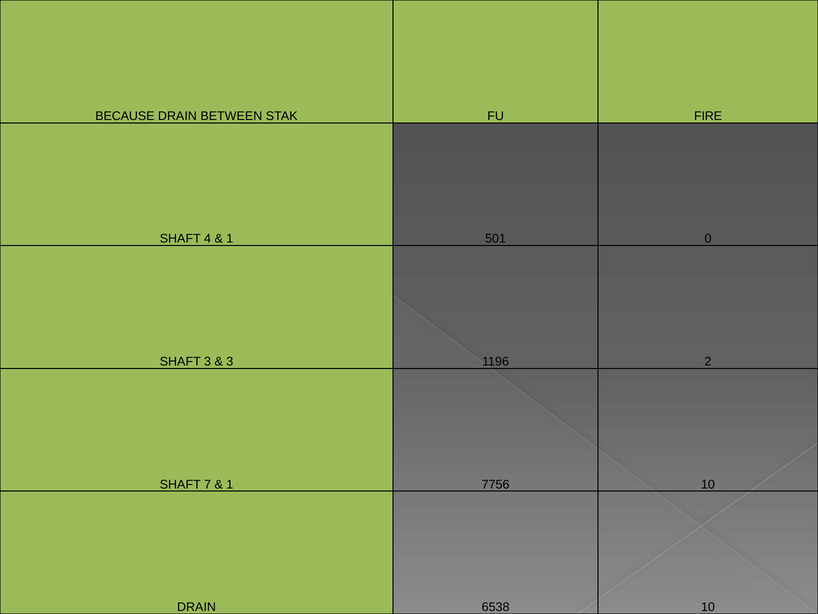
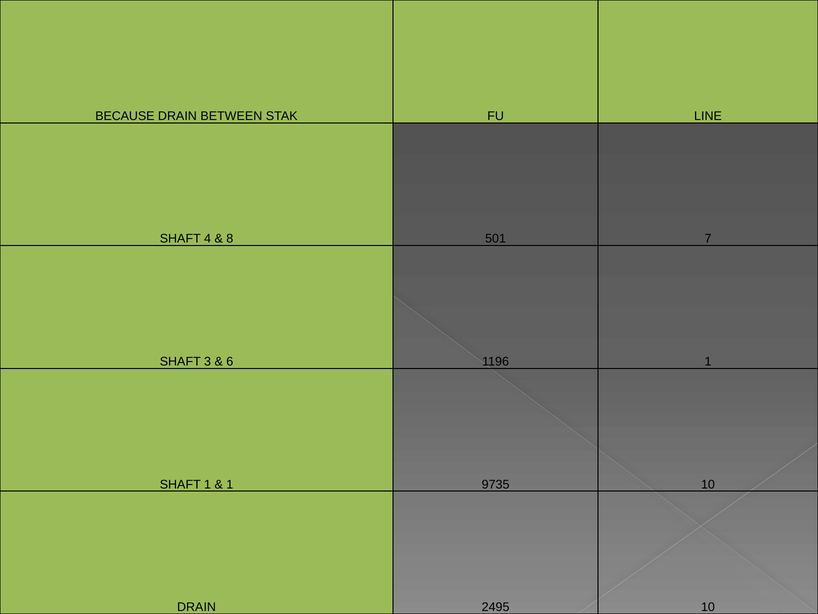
FIRE: FIRE -> LINE (708, 116)
1: 1 -> 8 (230, 239)
0: 0 -> 7 (708, 239)
3: 3 -> 6 (230, 361)
1196 2: 2 -> 1 (708, 361)
SHAFT 7: 7 -> 1 (208, 484)
7756: 7756 -> 9735 (496, 484)
6538: 6538 -> 2495 (496, 607)
